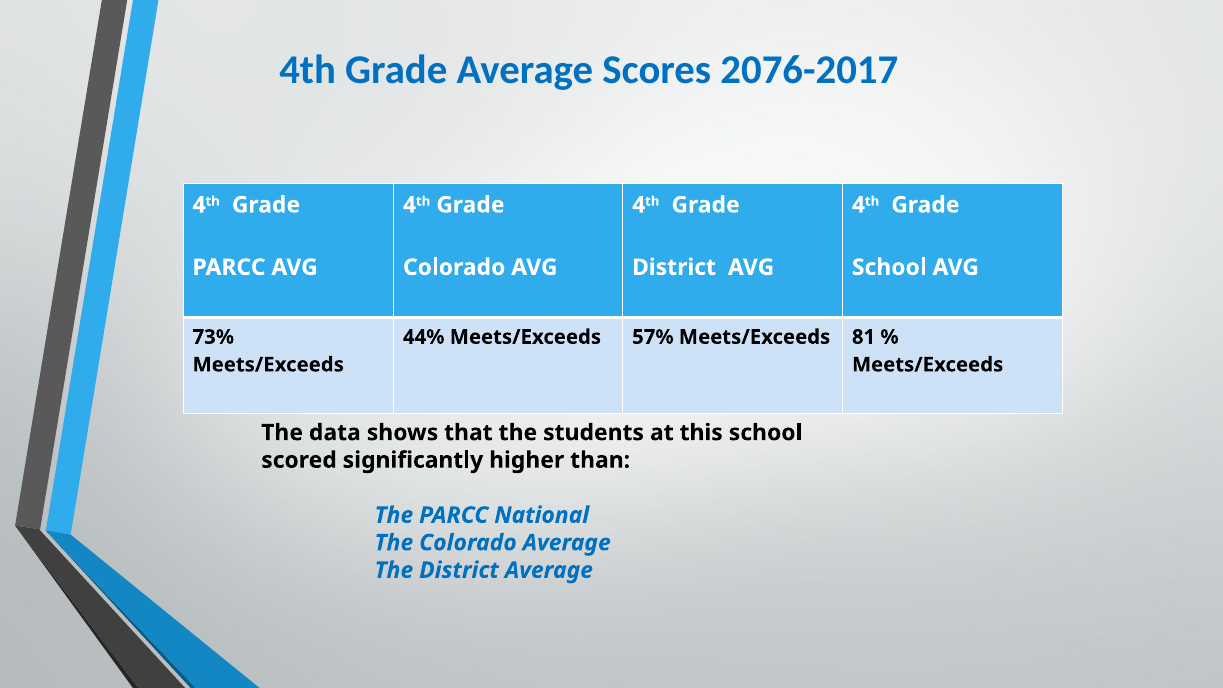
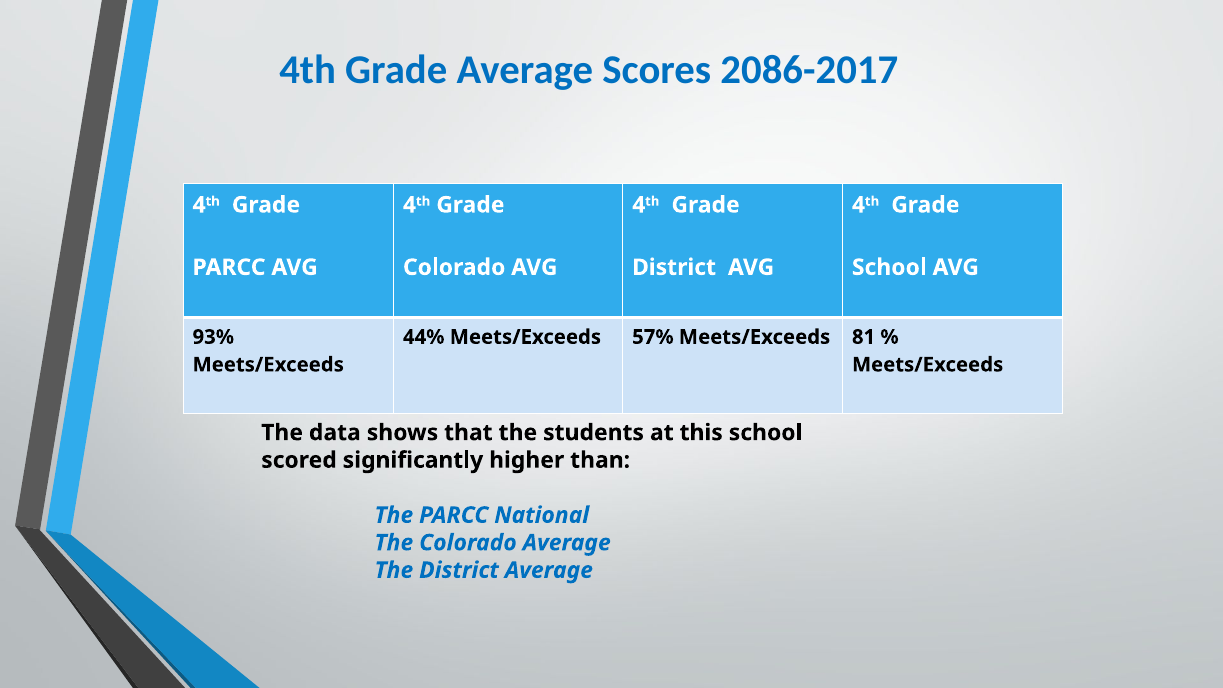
2076-2017: 2076-2017 -> 2086-2017 (809, 70)
73%: 73% -> 93% (213, 337)
